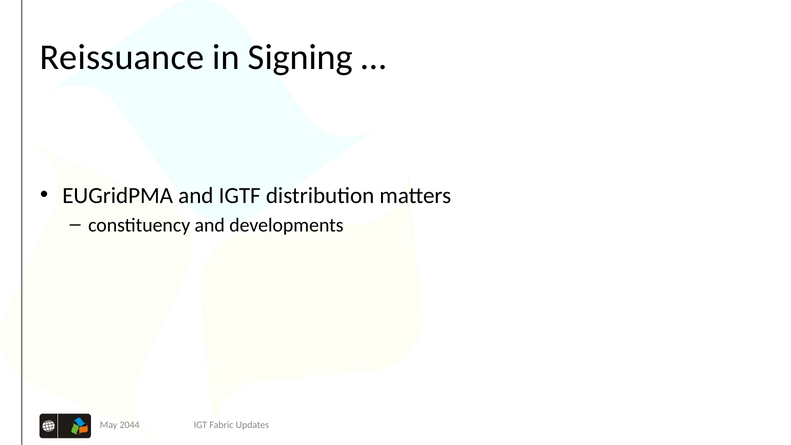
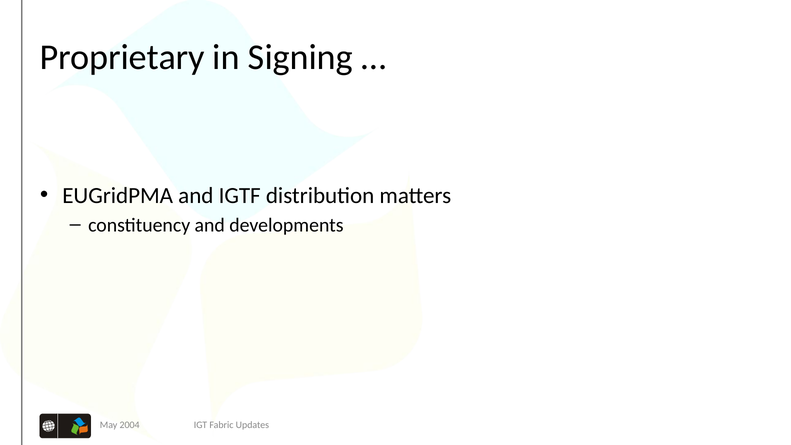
Reissuance: Reissuance -> Proprietary (122, 57)
2044: 2044 -> 2004 (130, 425)
